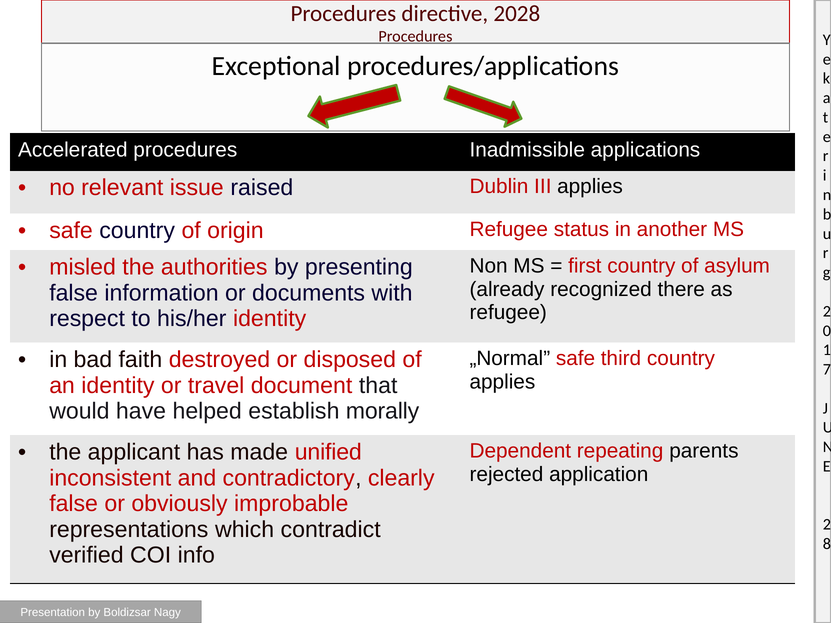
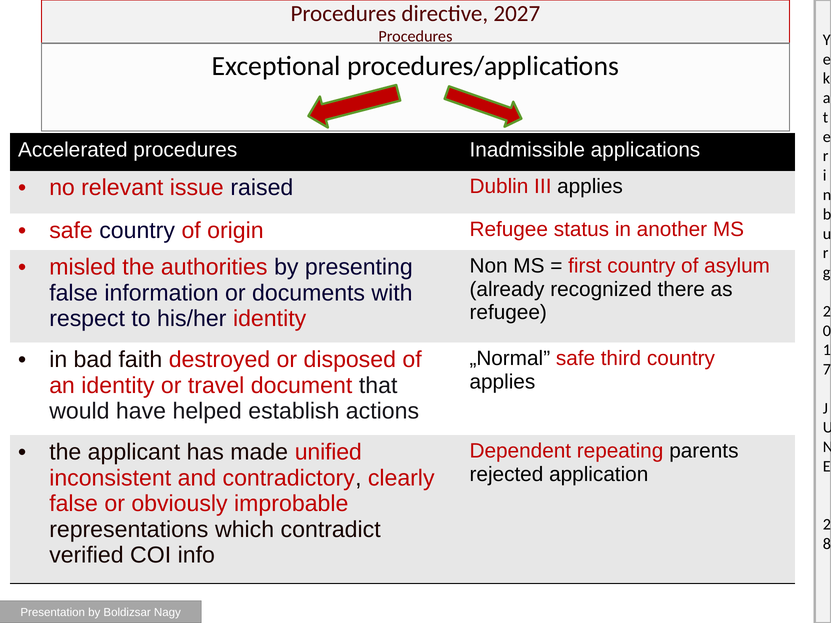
2028: 2028 -> 2027 (517, 14)
morally: morally -> actions (382, 411)
